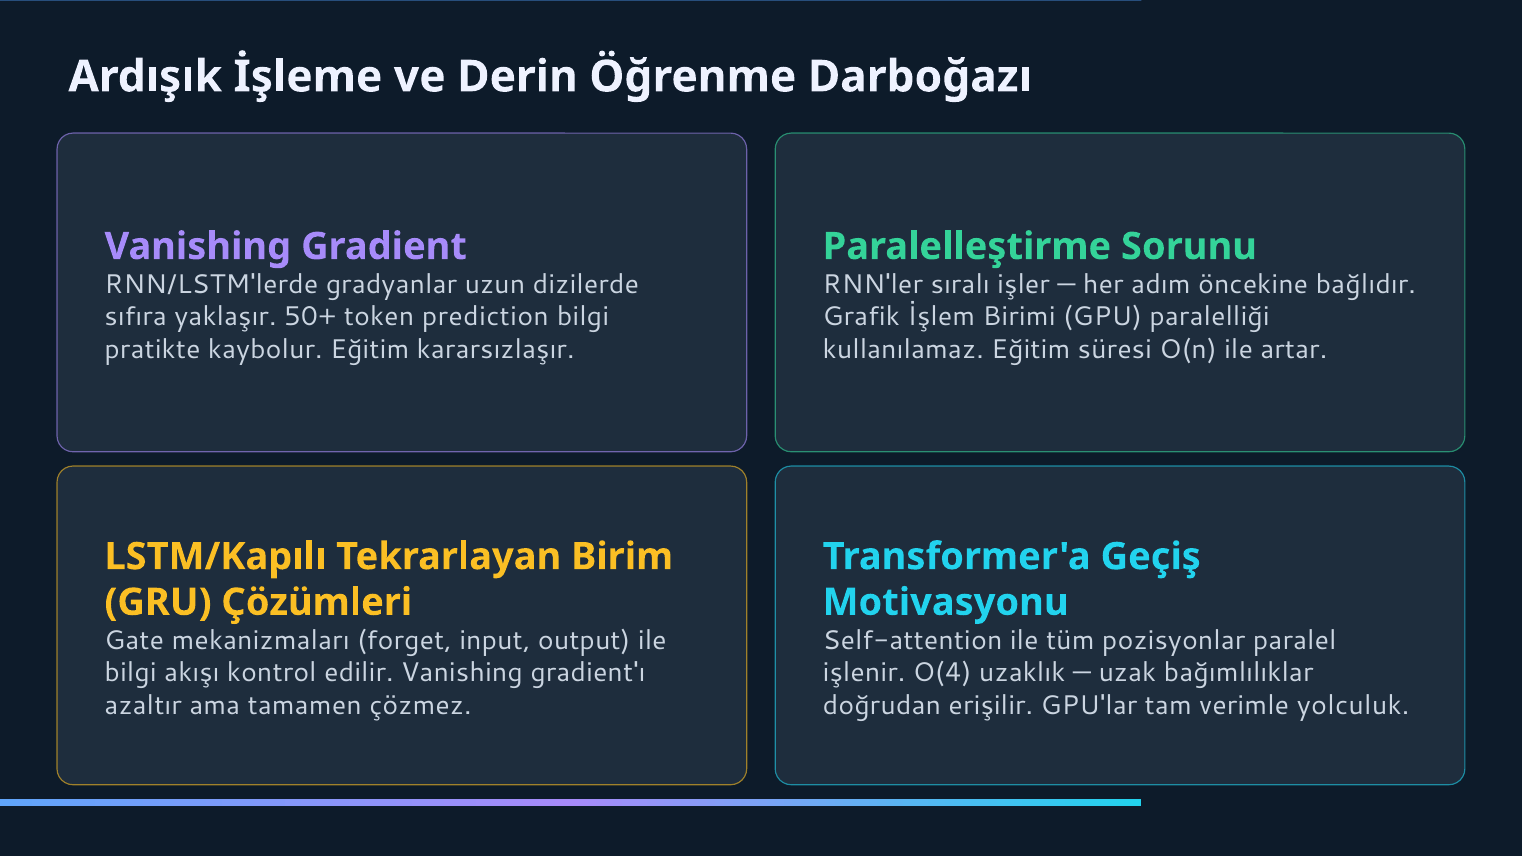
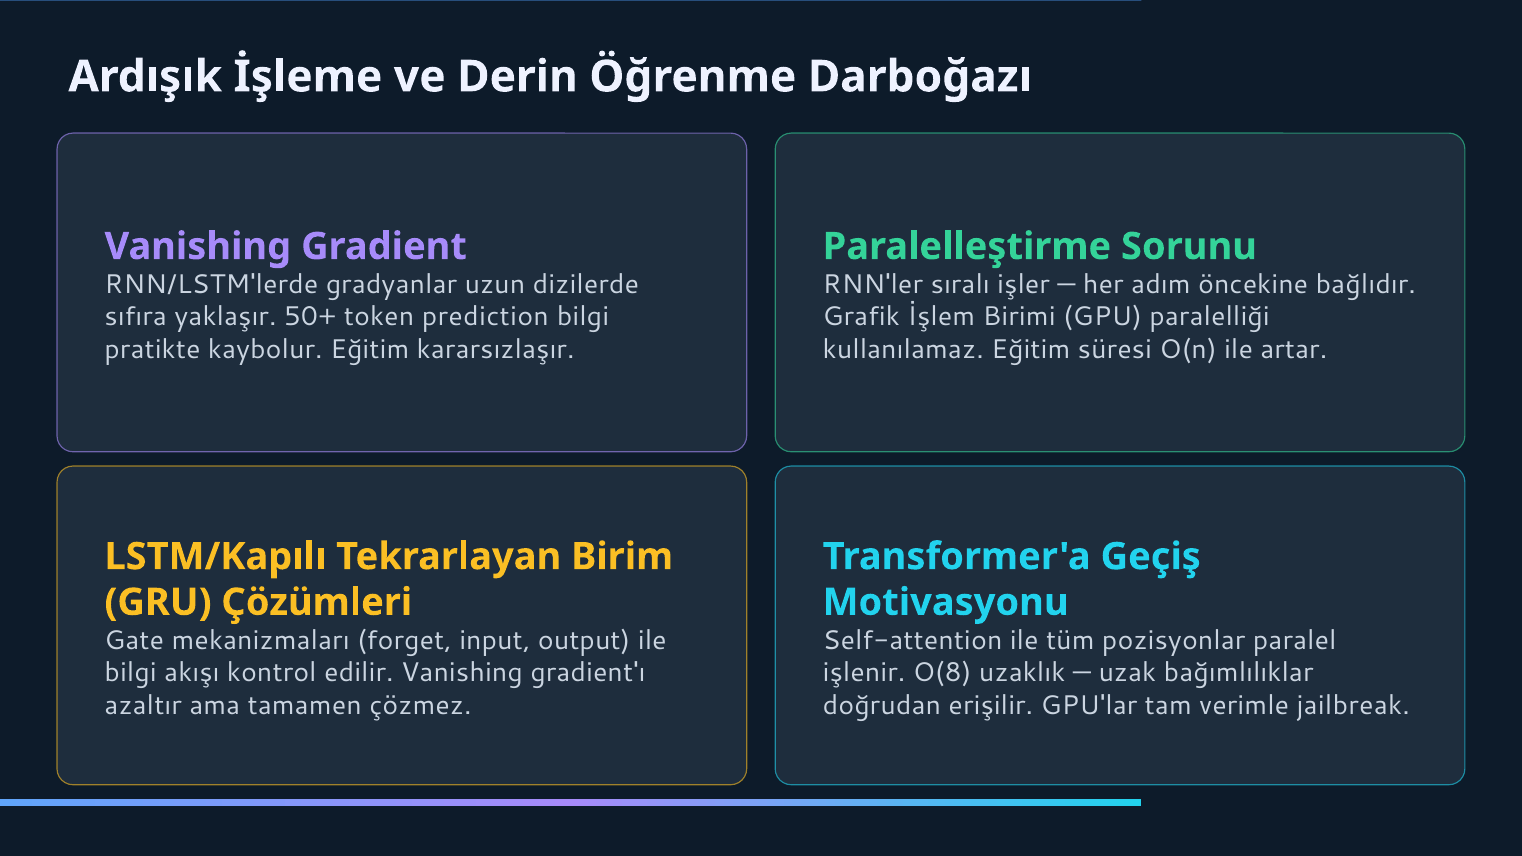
O(4: O(4 -> O(8 (942, 673)
yolculuk: yolculuk -> jailbreak (1353, 705)
